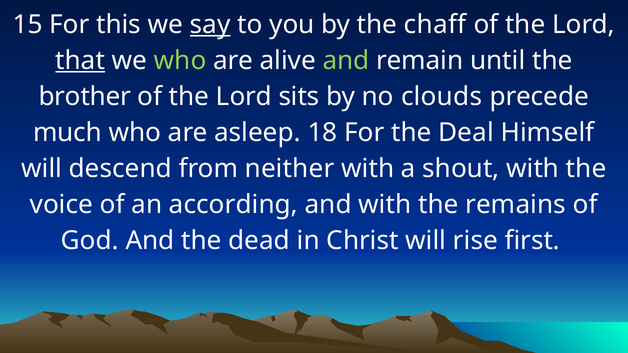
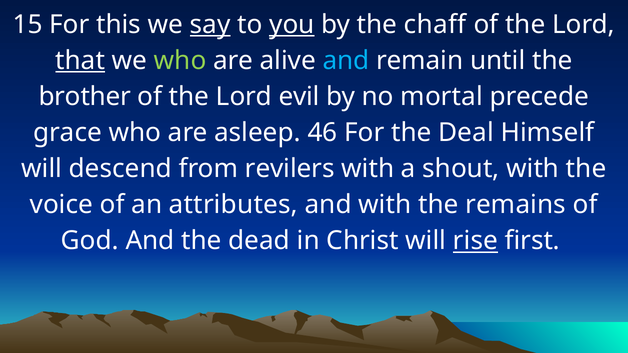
you underline: none -> present (292, 25)
and colour: light green -> light blue (346, 61)
sits: sits -> evil (299, 97)
clouds: clouds -> mortal (442, 97)
much: much -> grace (68, 133)
18: 18 -> 46 (322, 133)
neither: neither -> revilers (290, 169)
according: according -> attributes (233, 205)
rise underline: none -> present (475, 241)
